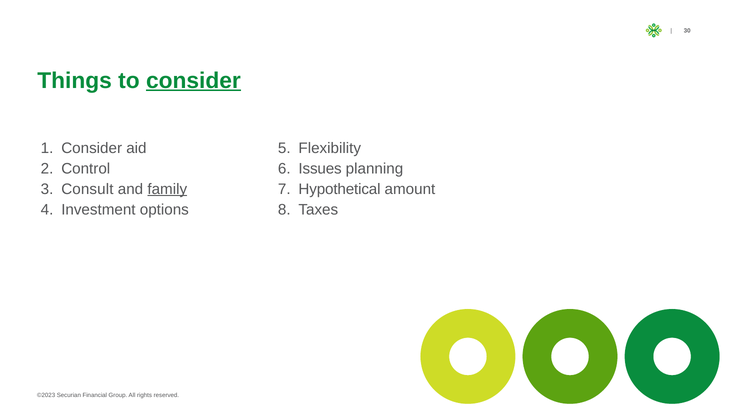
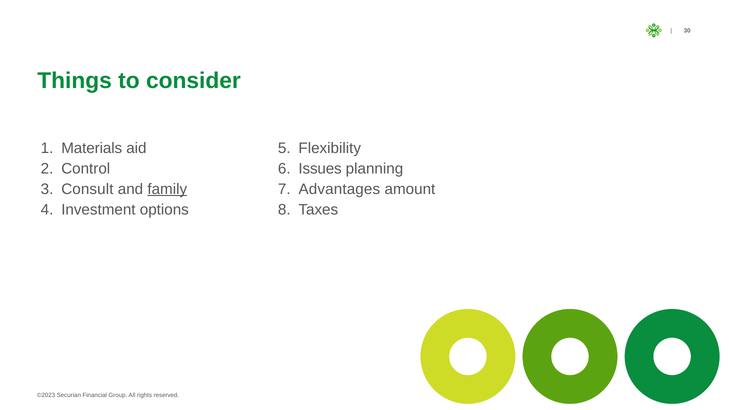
consider underline: present -> none (193, 81)
Consider: Consider -> Materials (92, 148)
Hypothetical: Hypothetical -> Advantages (339, 189)
